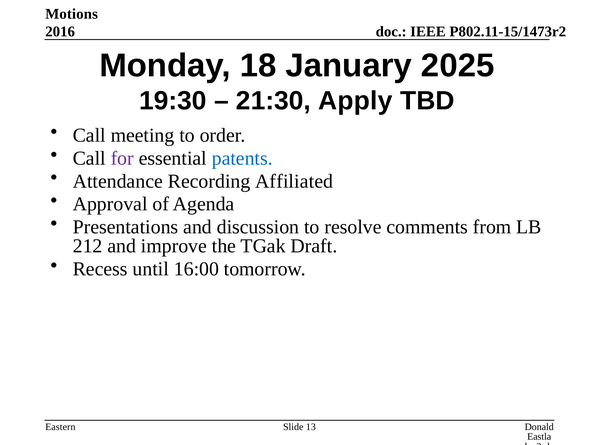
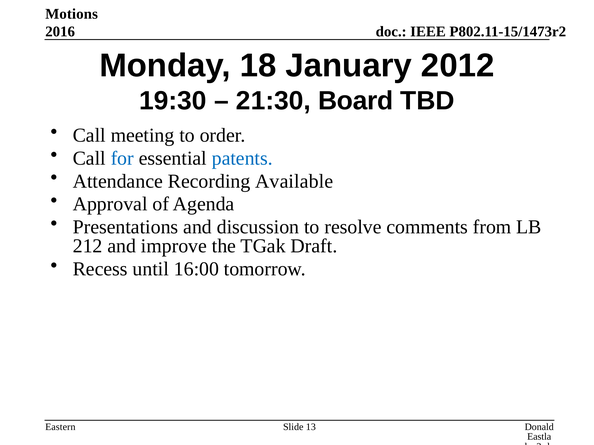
2025: 2025 -> 2012 (458, 66)
Apply: Apply -> Board (356, 101)
for colour: purple -> blue (122, 158)
Affiliated: Affiliated -> Available (294, 181)
